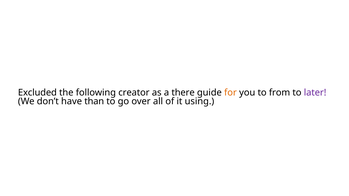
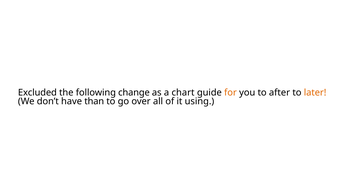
creator: creator -> change (134, 93)
there: there -> chart (183, 93)
from: from -> after (280, 93)
later colour: purple -> orange (315, 93)
